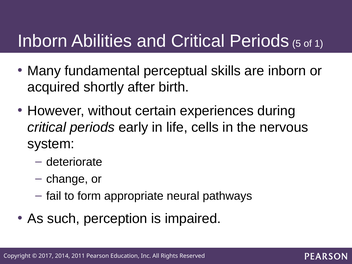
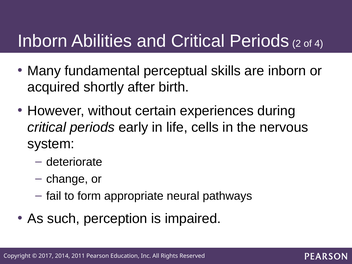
5: 5 -> 2 (297, 44)
1: 1 -> 4 (319, 44)
